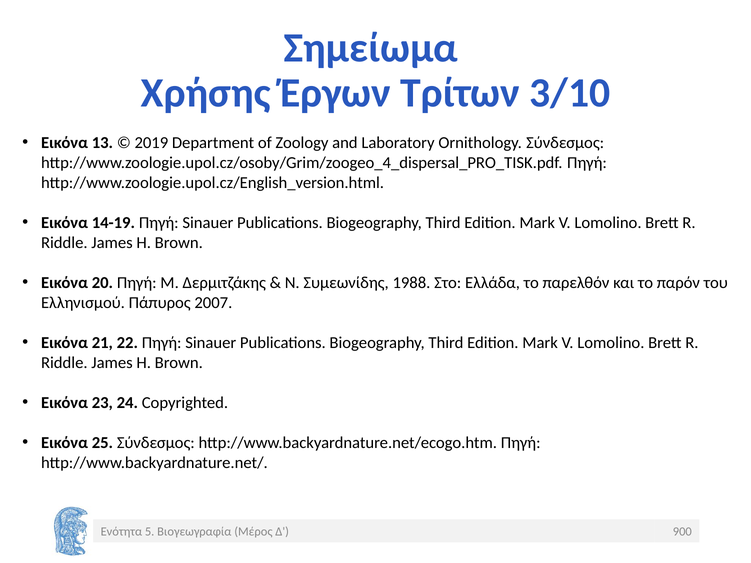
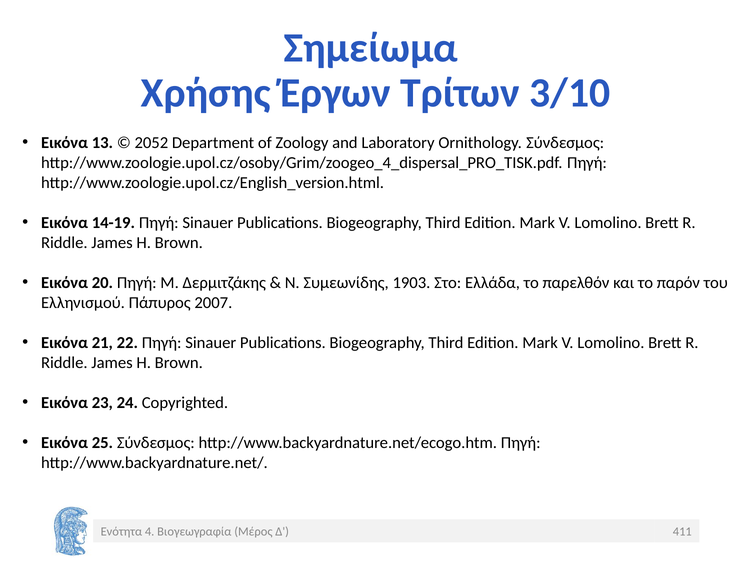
2019: 2019 -> 2052 (151, 143)
1988: 1988 -> 1903 (411, 283)
5: 5 -> 4 (150, 532)
900: 900 -> 411 (682, 532)
